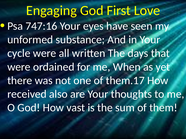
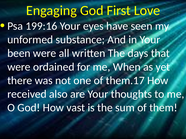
747:16: 747:16 -> 199:16 (41, 26)
cycle: cycle -> been (19, 53)
